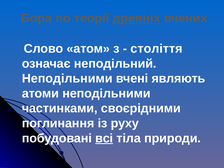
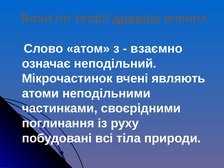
Бора: Бора -> Вони (36, 18)
століття: століття -> взаємно (157, 49)
Неподільними: Неподільними -> Мікрочастинок (67, 79)
всі underline: present -> none (104, 138)
